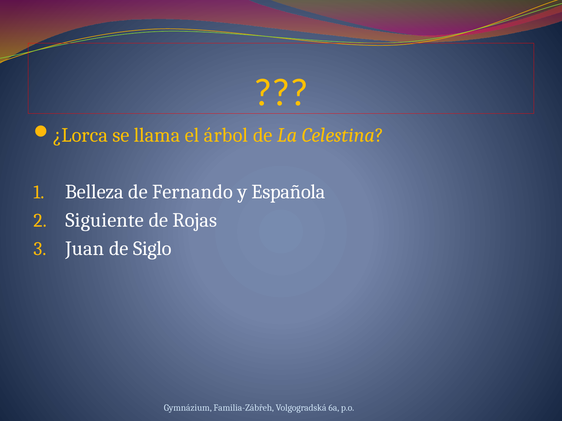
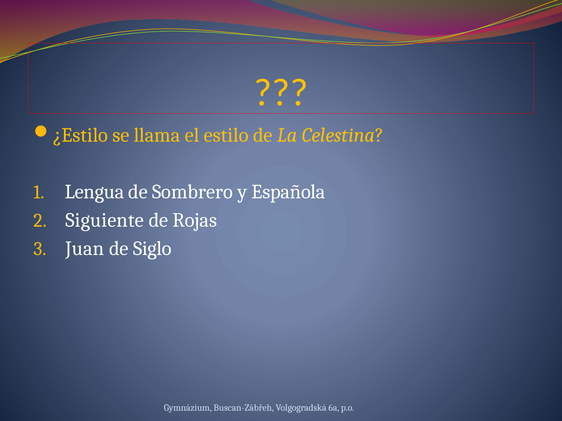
¿Lorca: ¿Lorca -> ¿Estilo (80, 135)
árbol: árbol -> estilo (226, 135)
Belleza: Belleza -> Lengua (95, 192)
Fernando: Fernando -> Sombrero (193, 192)
Familia-Zábřeh: Familia-Zábřeh -> Buscan-Zábřeh (244, 408)
